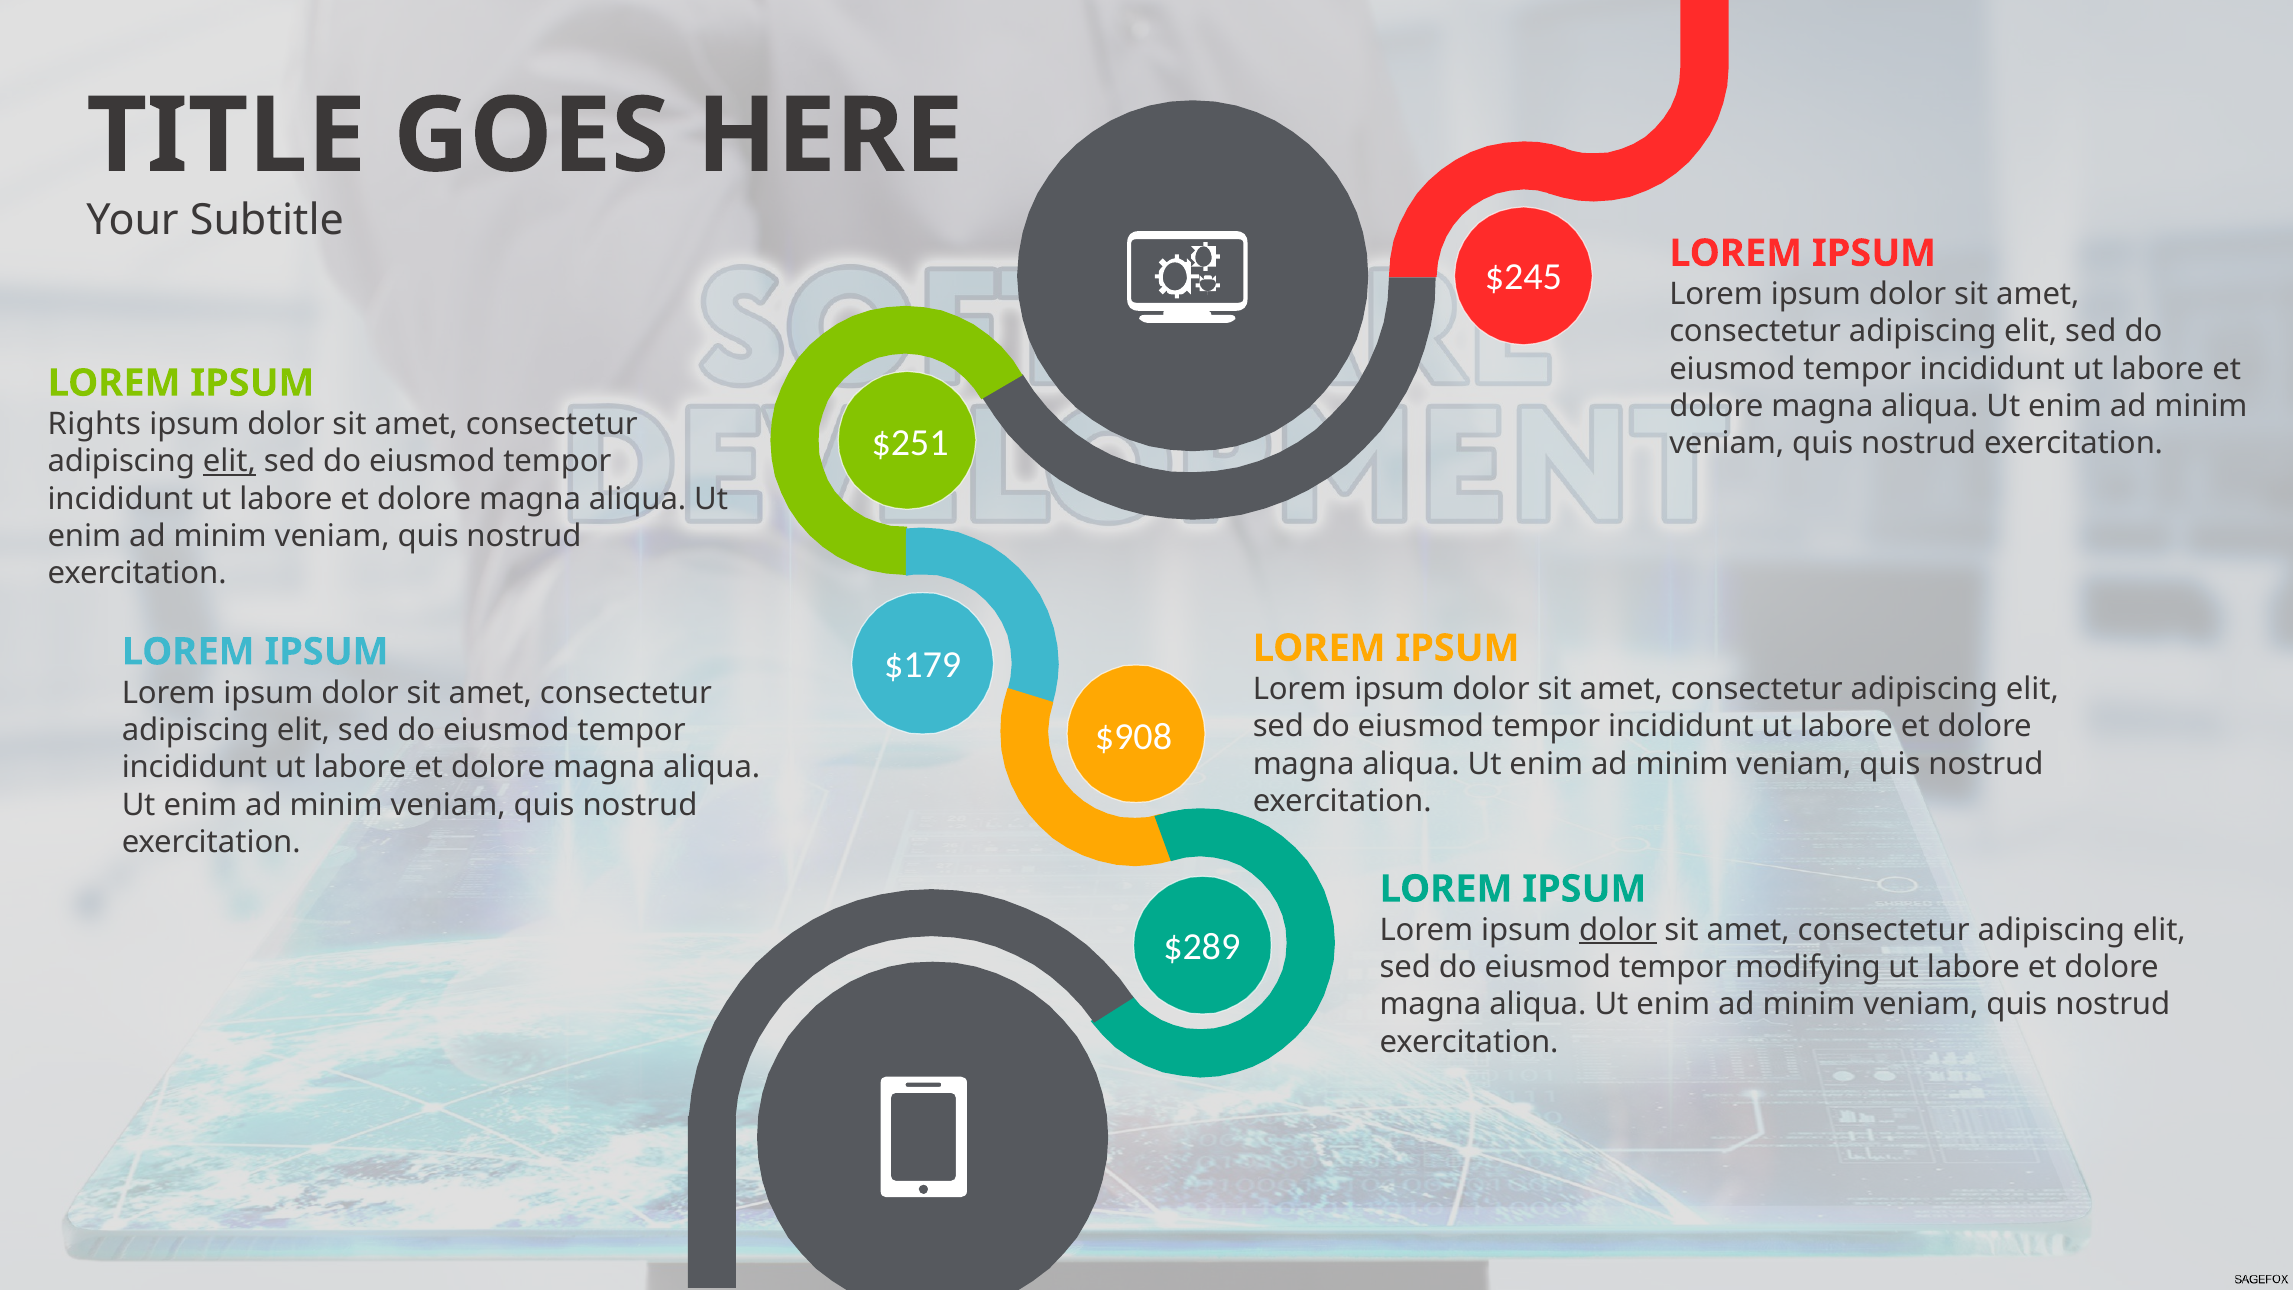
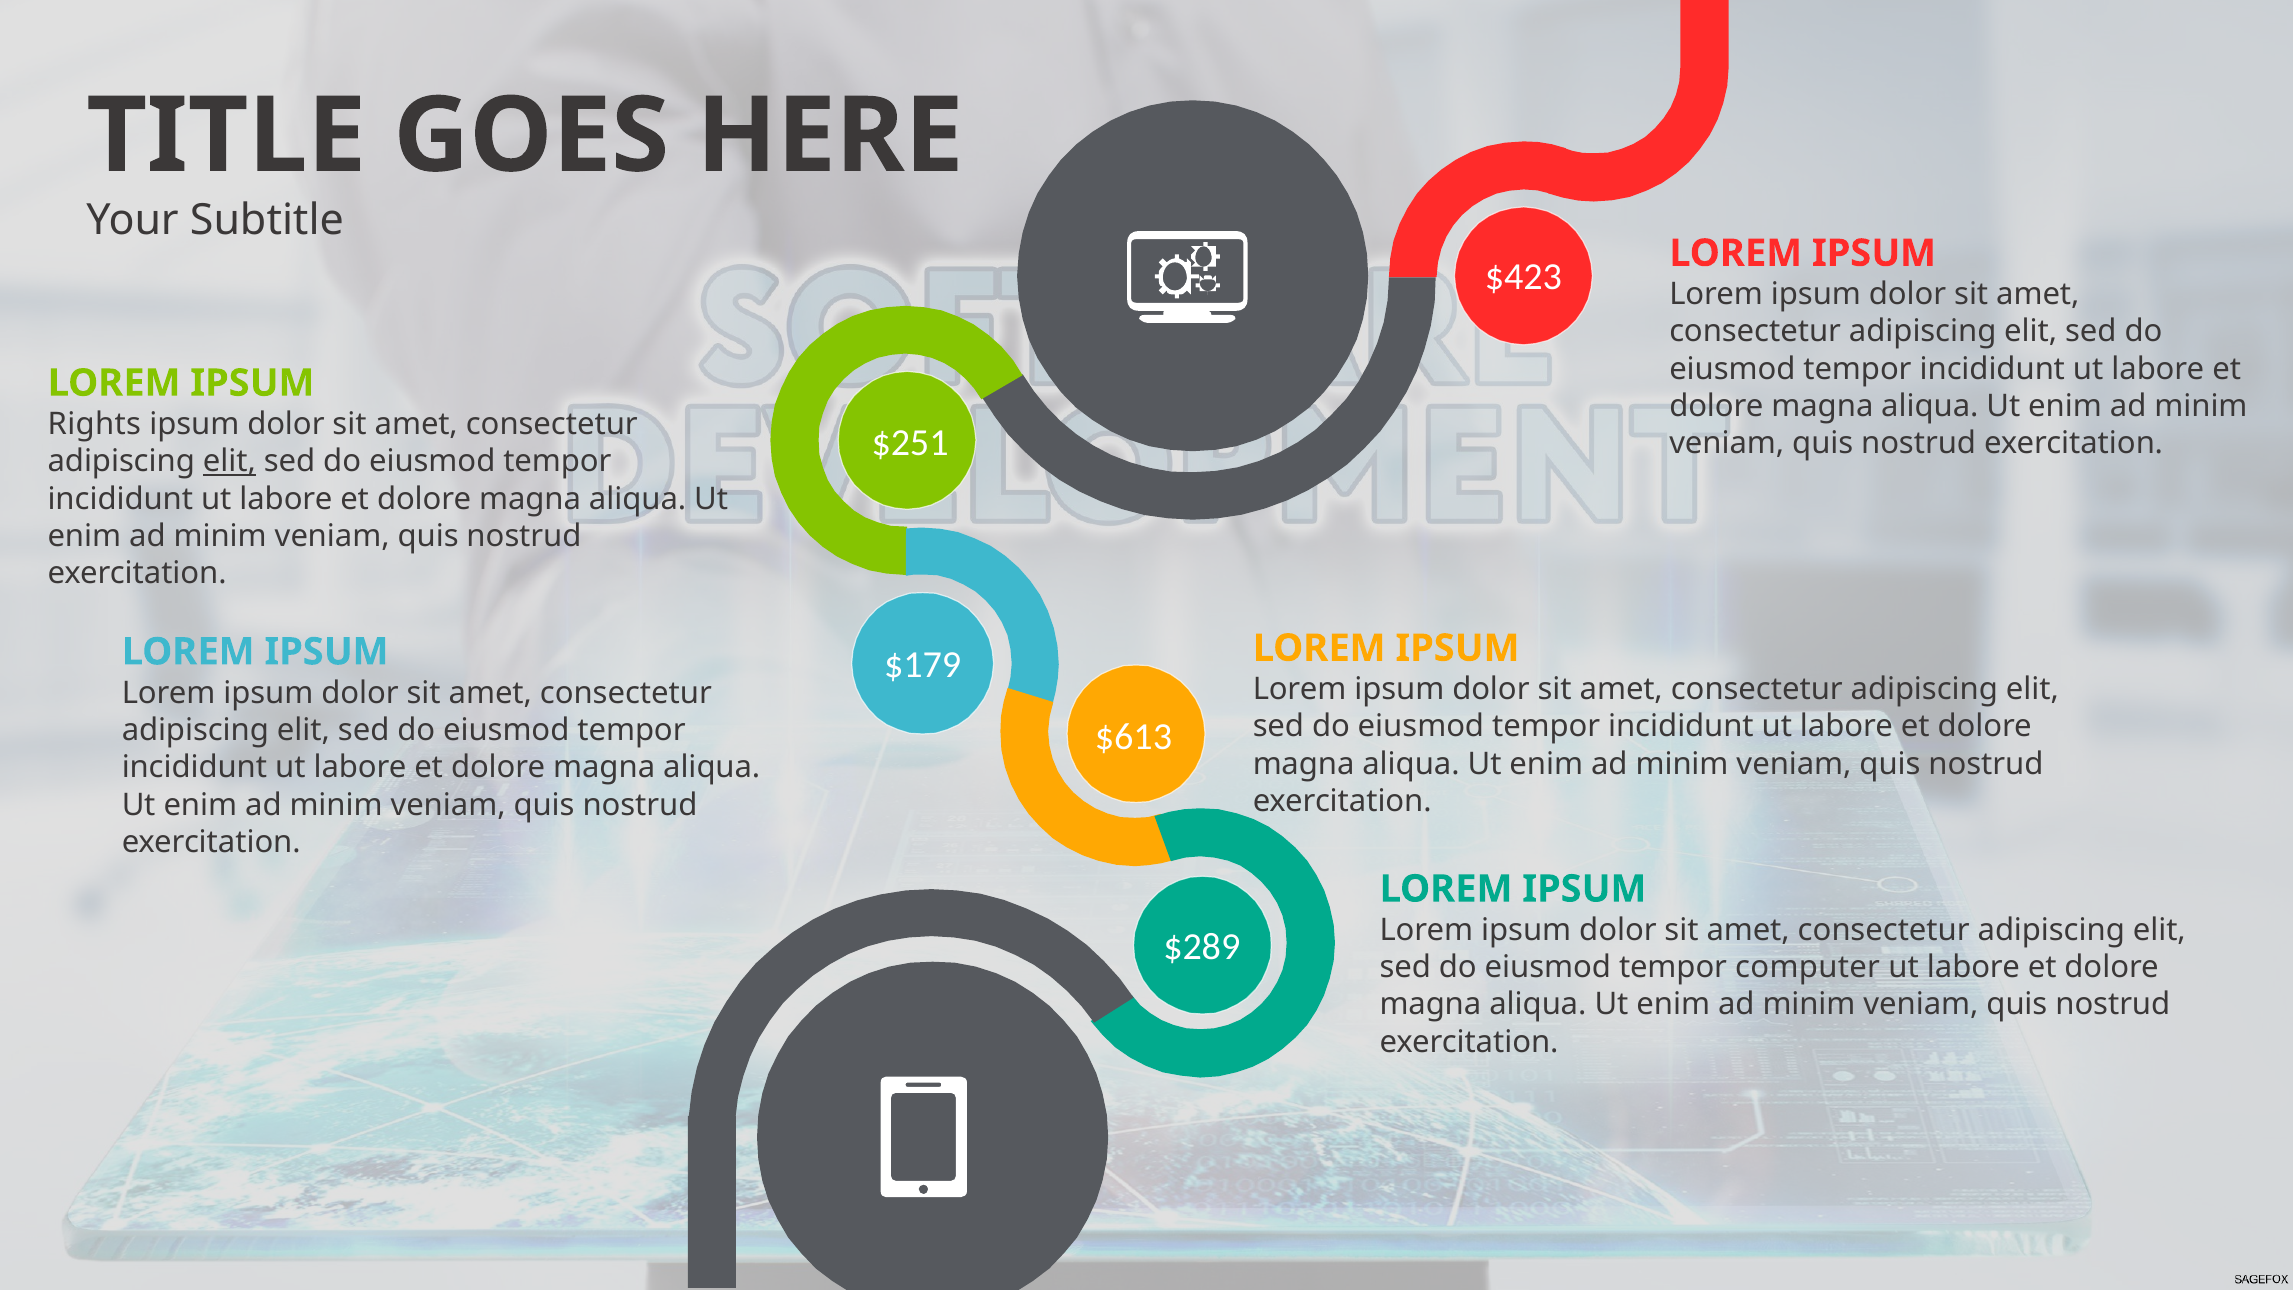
$245: $245 -> $423 (1523, 277)
$908: $908 -> $613 (1134, 737)
dolor underline: present -> none (1618, 930)
modifying: modifying -> computer (1808, 967)
